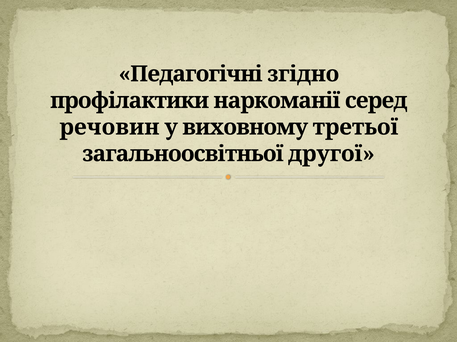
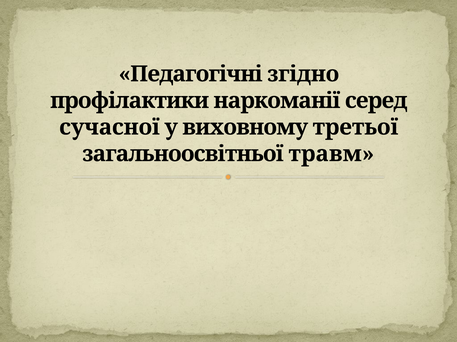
речовин: речовин -> сучасної (110, 128)
другої: другої -> травм (331, 154)
